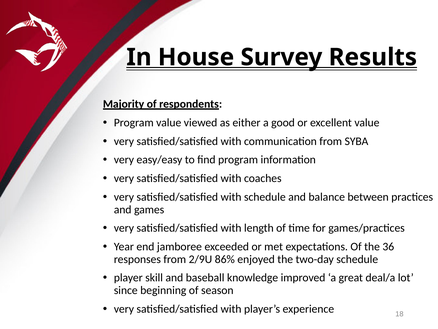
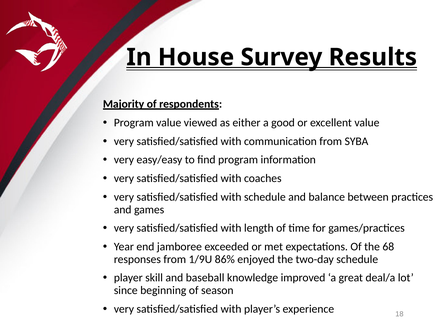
36: 36 -> 68 (388, 246)
2/9U: 2/9U -> 1/9U (200, 259)
